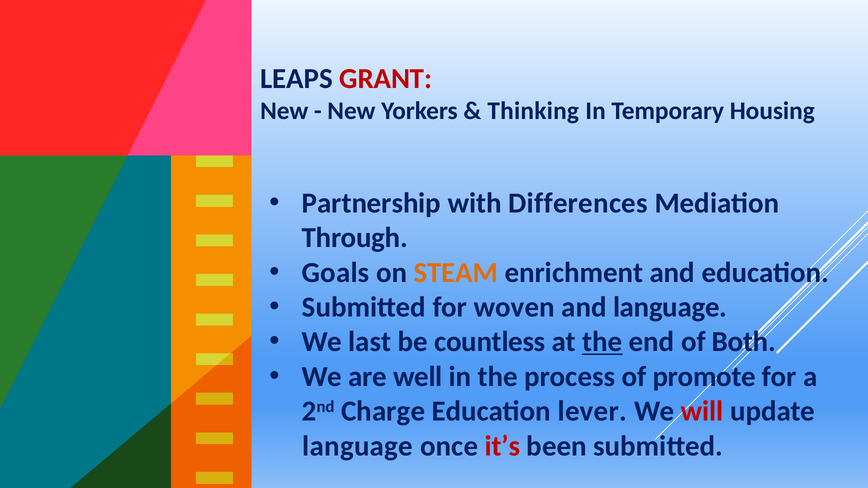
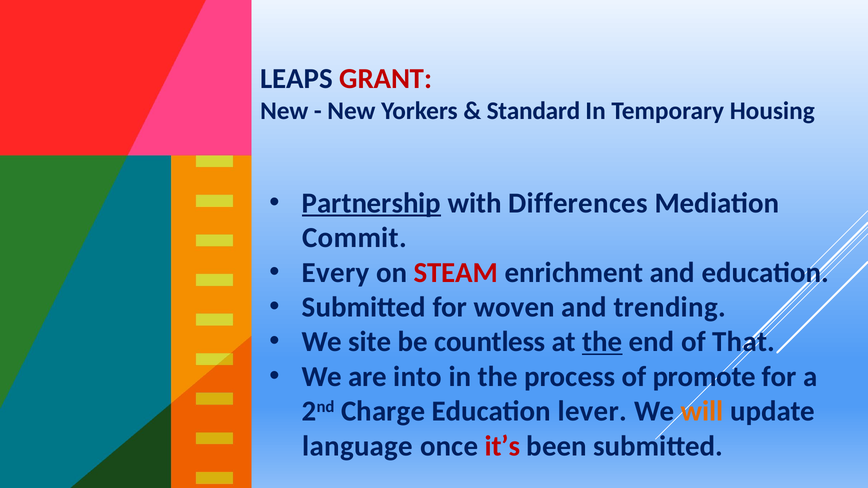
Thinking: Thinking -> Standard (533, 111)
Partnership underline: none -> present (371, 203)
Through: Through -> Commit (355, 238)
Goals: Goals -> Every (336, 273)
STEAM colour: orange -> red (456, 273)
and language: language -> trending (670, 307)
last: last -> site (370, 342)
Both: Both -> That (744, 342)
well: well -> into (418, 377)
will colour: red -> orange (702, 412)
